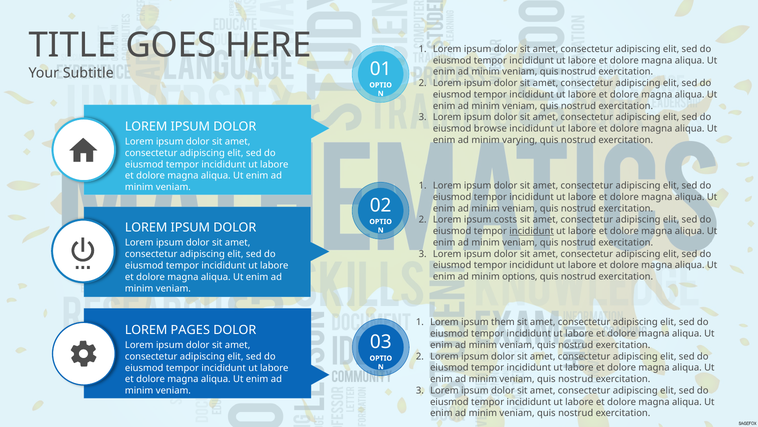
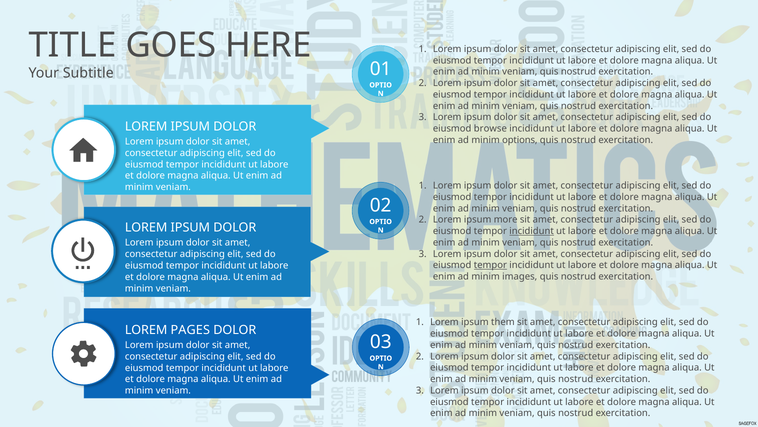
varying: varying -> options (520, 140)
costs: costs -> more (506, 219)
tempor underline: none -> present (490, 265)
options: options -> images (520, 276)
